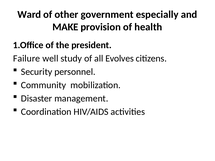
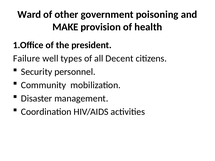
especially: especially -> poisoning (157, 15)
study: study -> types (71, 58)
Evolves: Evolves -> Decent (119, 58)
